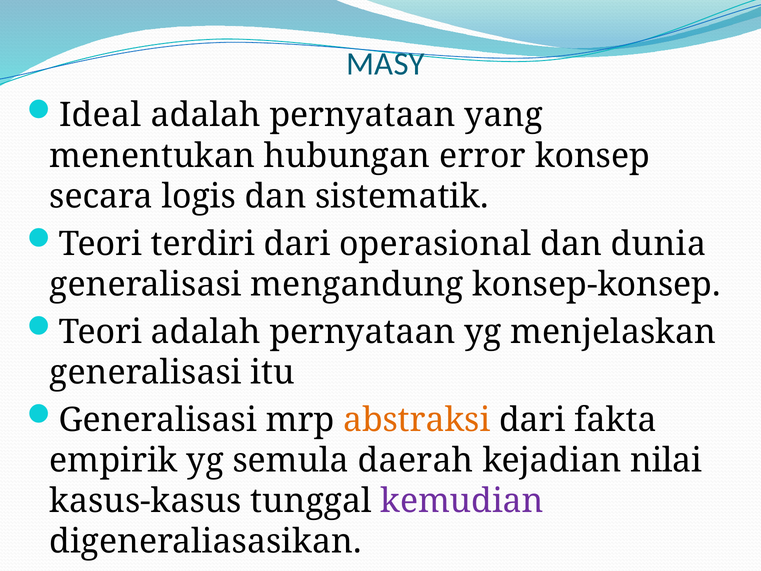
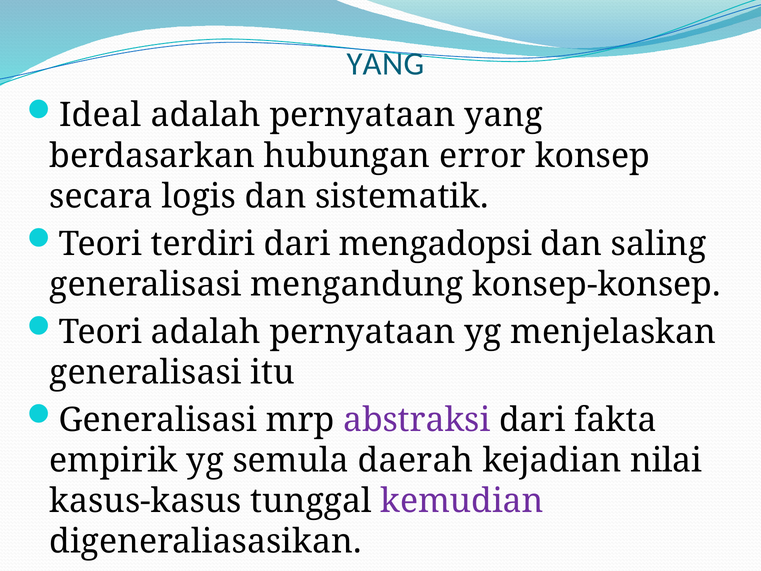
MASY: MASY -> YANG (385, 64)
menentukan: menentukan -> berdasarkan (152, 156)
operasional: operasional -> mengadopsi (436, 244)
dunia: dunia -> saling (659, 244)
abstraksi colour: orange -> purple (417, 420)
